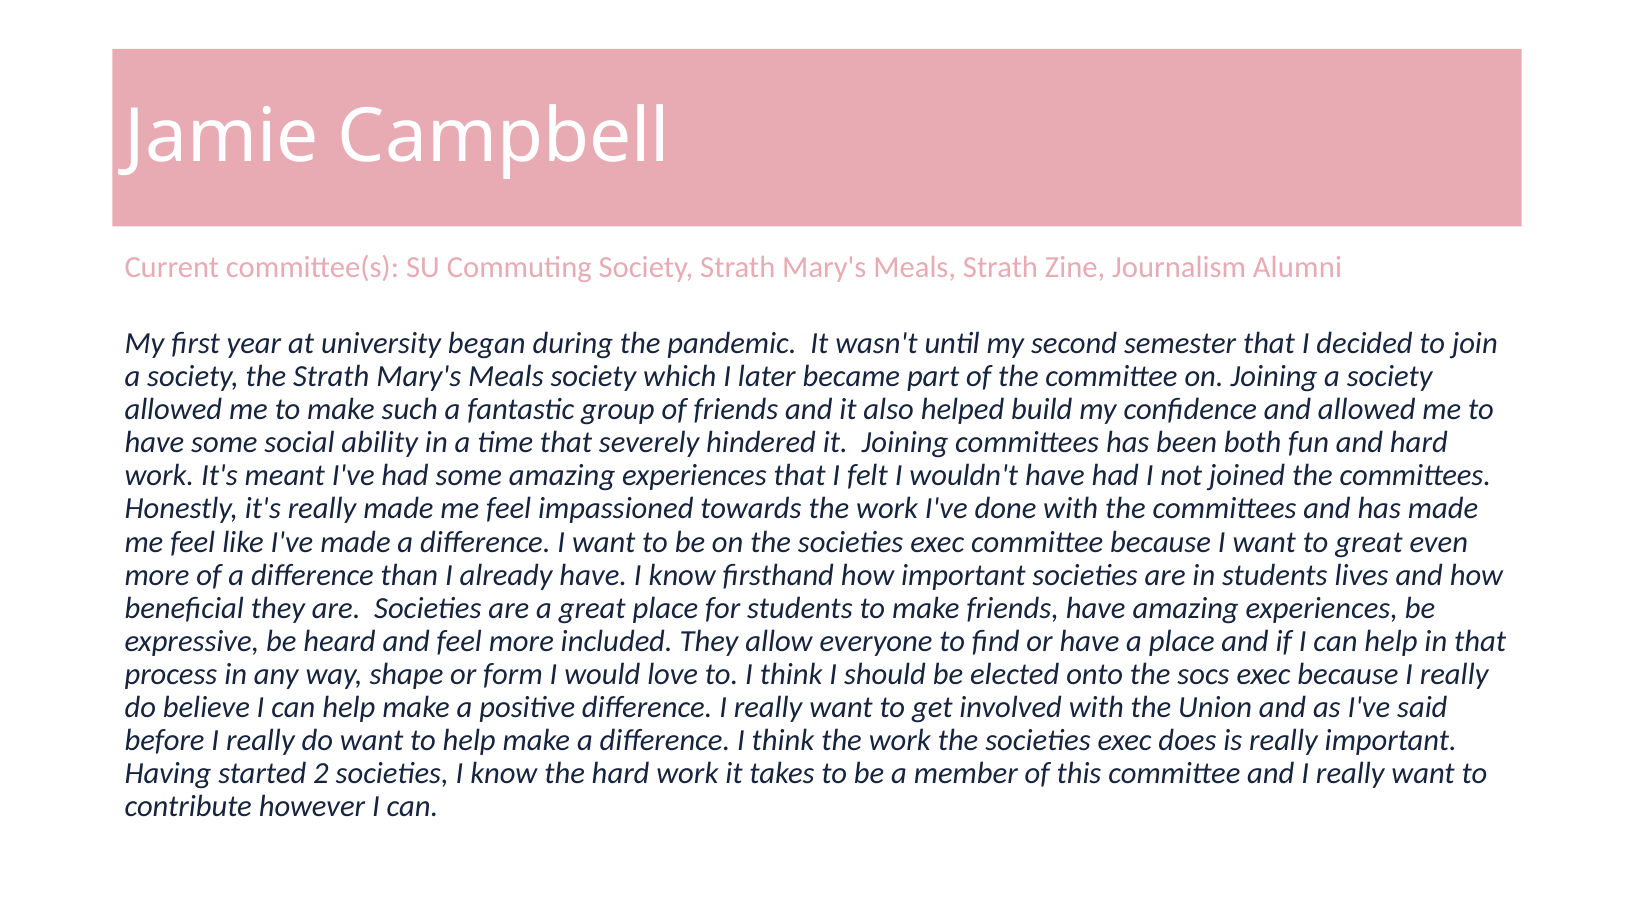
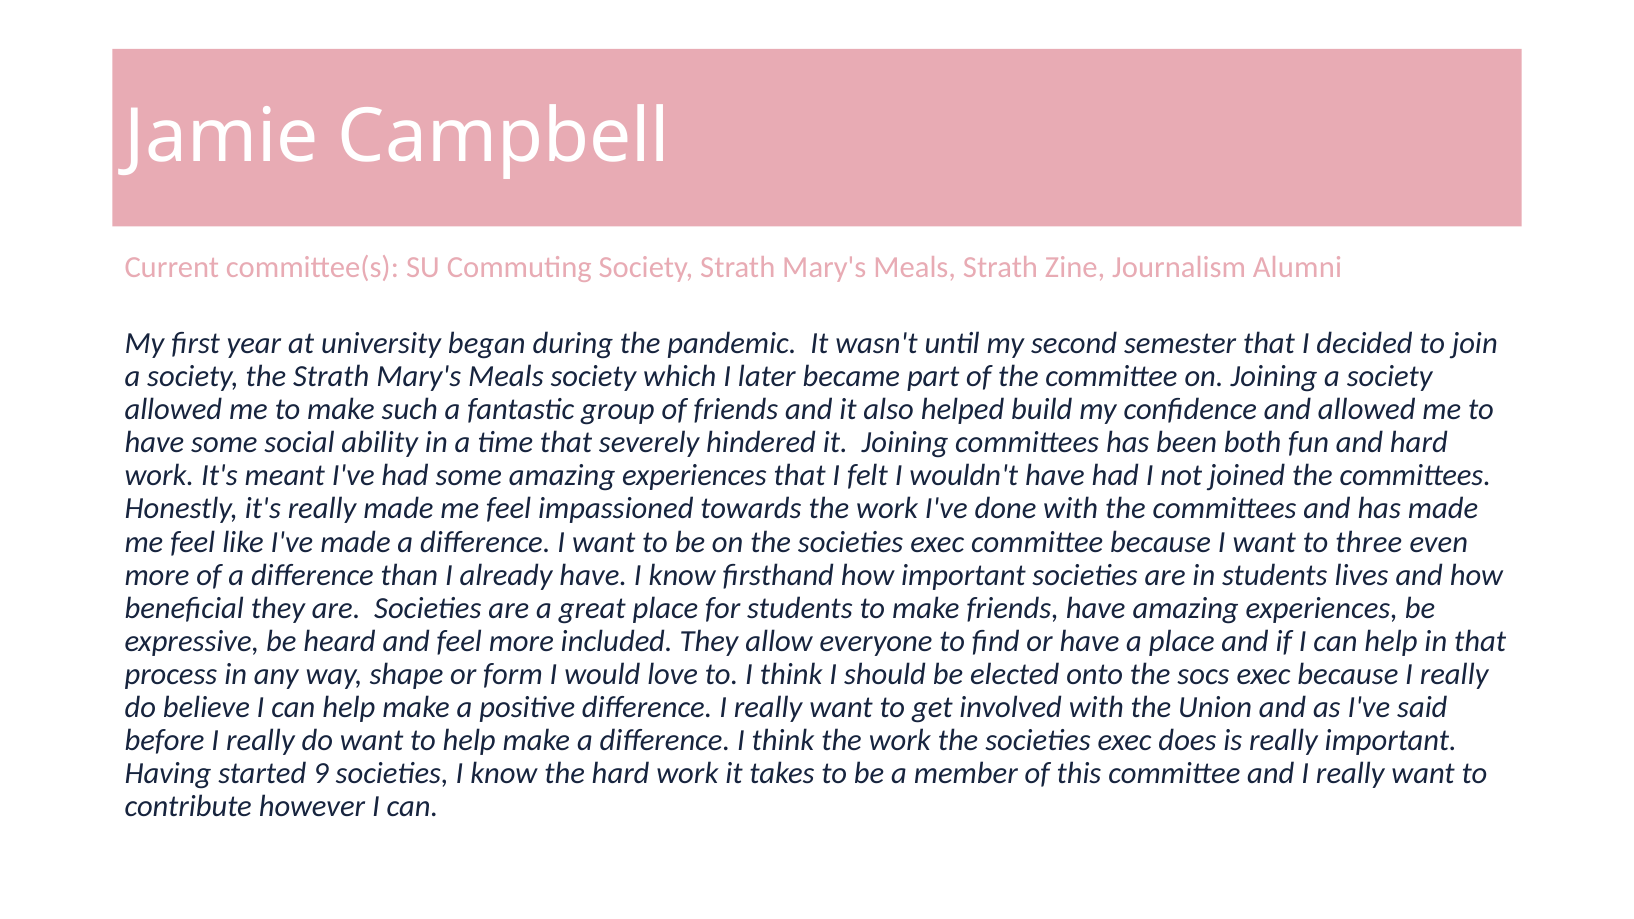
to great: great -> three (1369, 542)
2: 2 -> 9 (321, 774)
